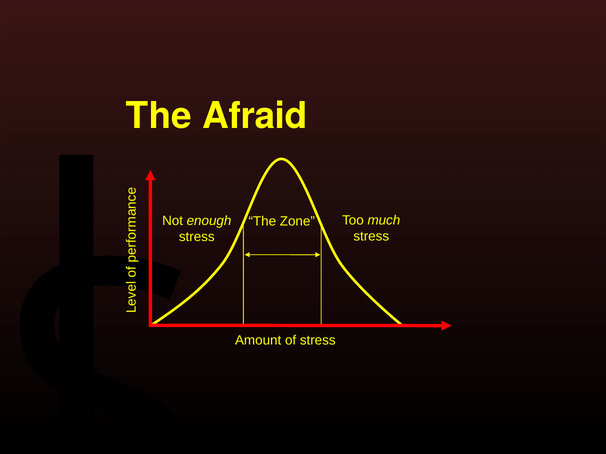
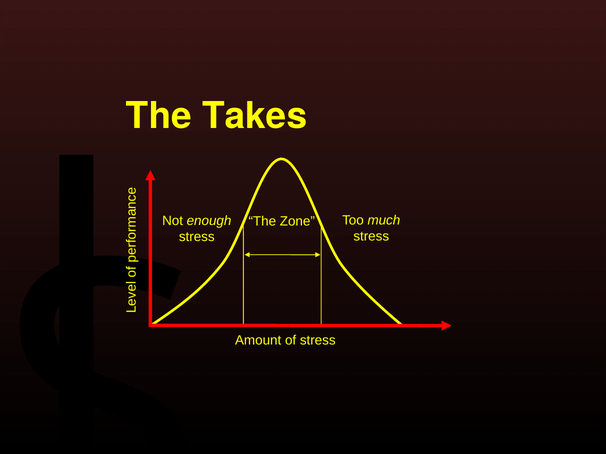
Afraid: Afraid -> Takes (255, 116)
